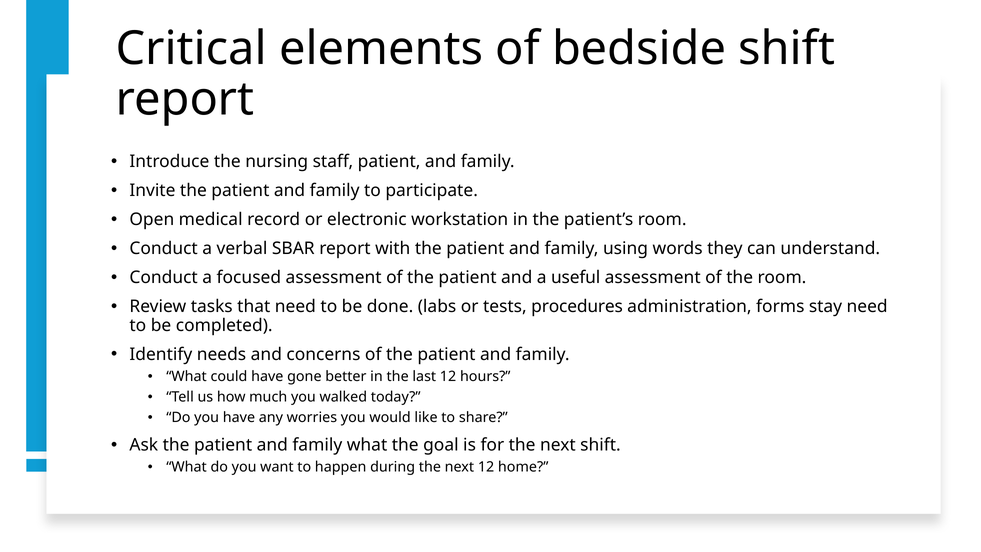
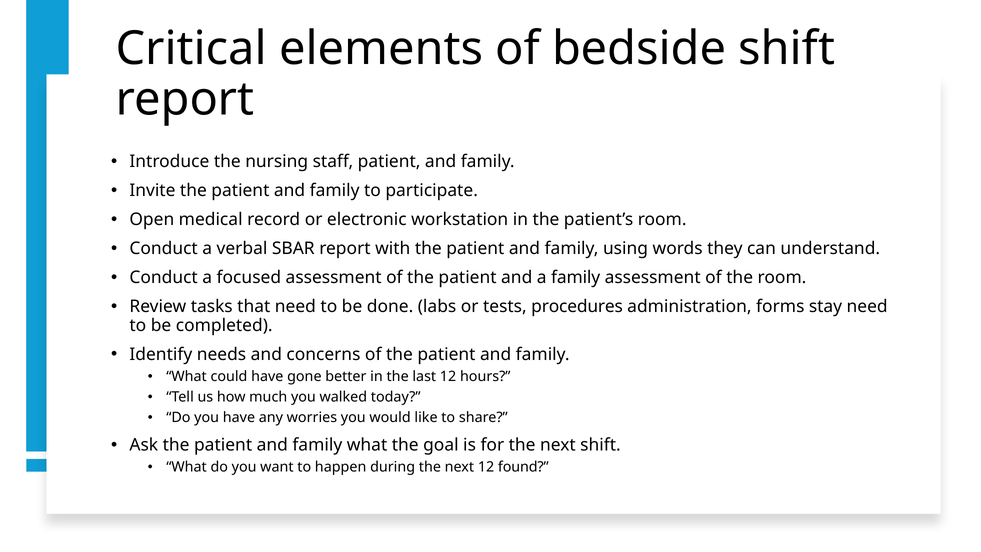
a useful: useful -> family (576, 277)
home: home -> found (523, 467)
